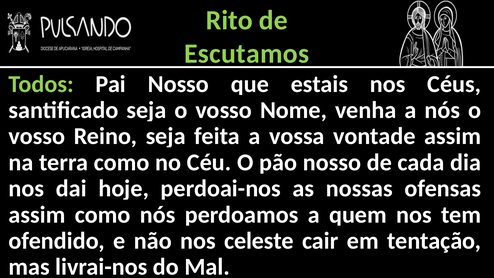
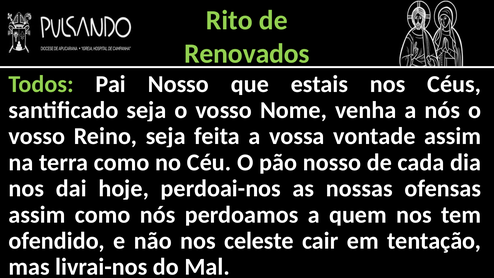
Escutamos: Escutamos -> Renovados (247, 54)
